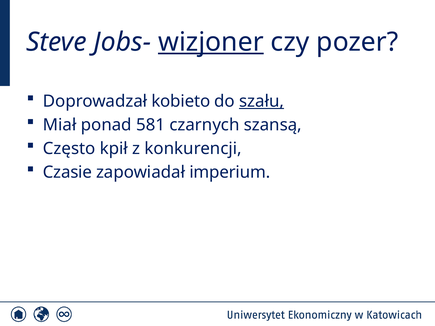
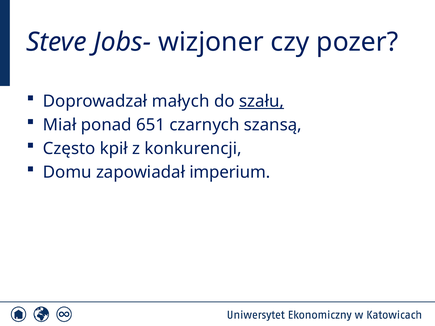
wizjoner underline: present -> none (211, 42)
kobieto: kobieto -> małych (181, 101)
581: 581 -> 651 (151, 125)
Czasie: Czasie -> Domu (67, 172)
